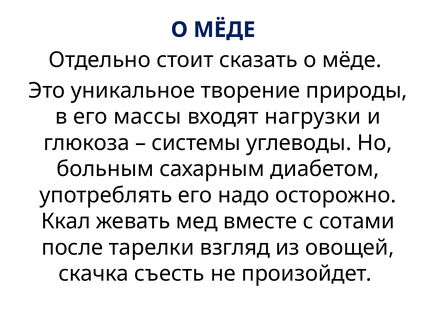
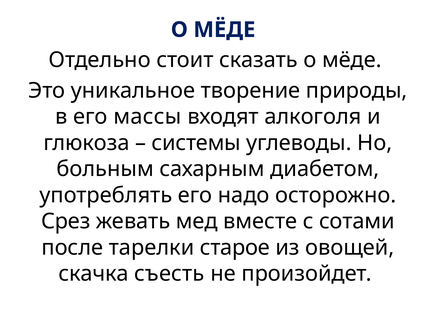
нагрузки: нагрузки -> алкоголя (313, 117)
Ккал: Ккал -> Срез (66, 221)
взгляд: взгляд -> старое (235, 248)
